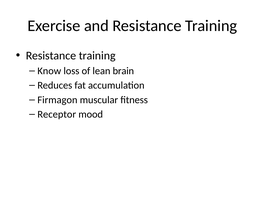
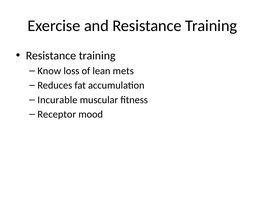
brain: brain -> mets (123, 71)
Firmagon: Firmagon -> Incurable (57, 100)
